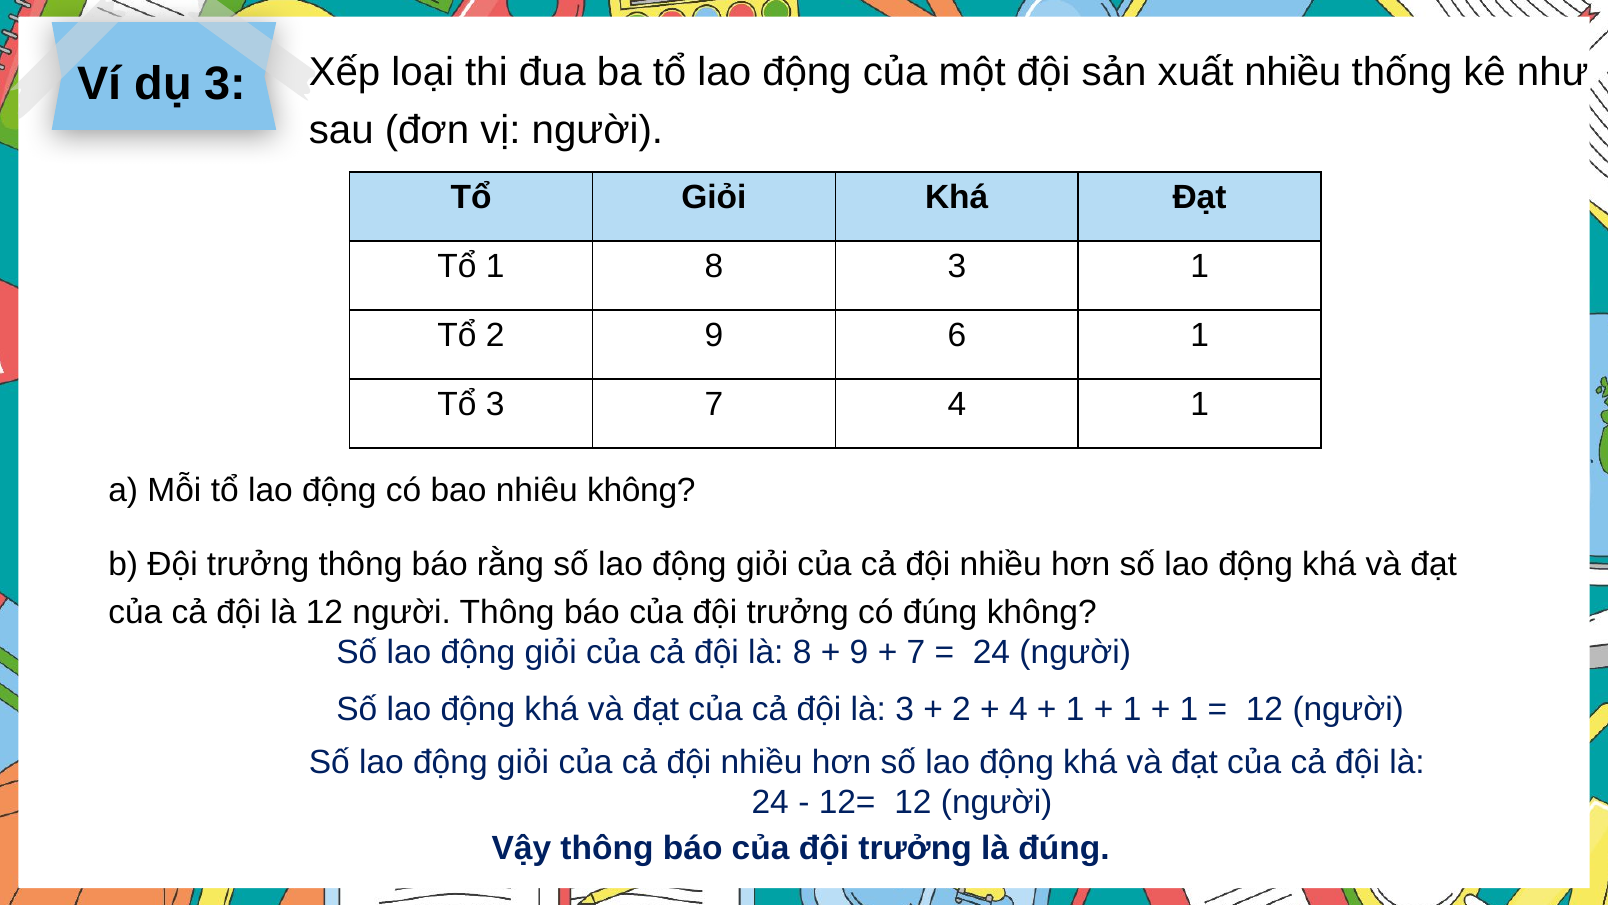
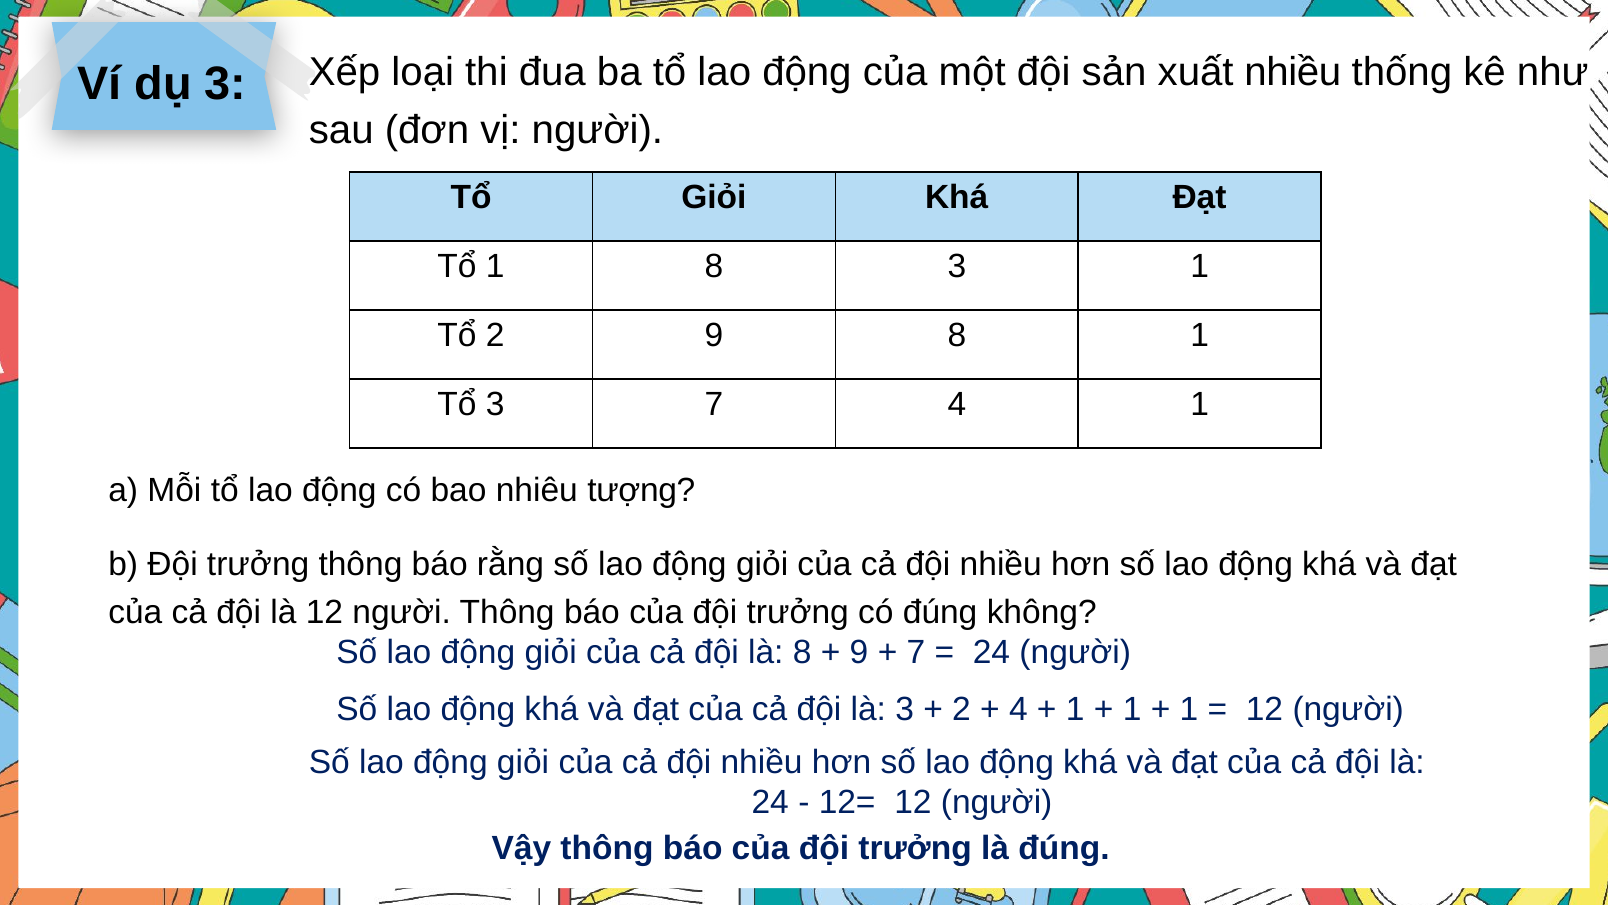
9 6: 6 -> 8 (957, 335)
nhiêu không: không -> tượng (641, 490)
